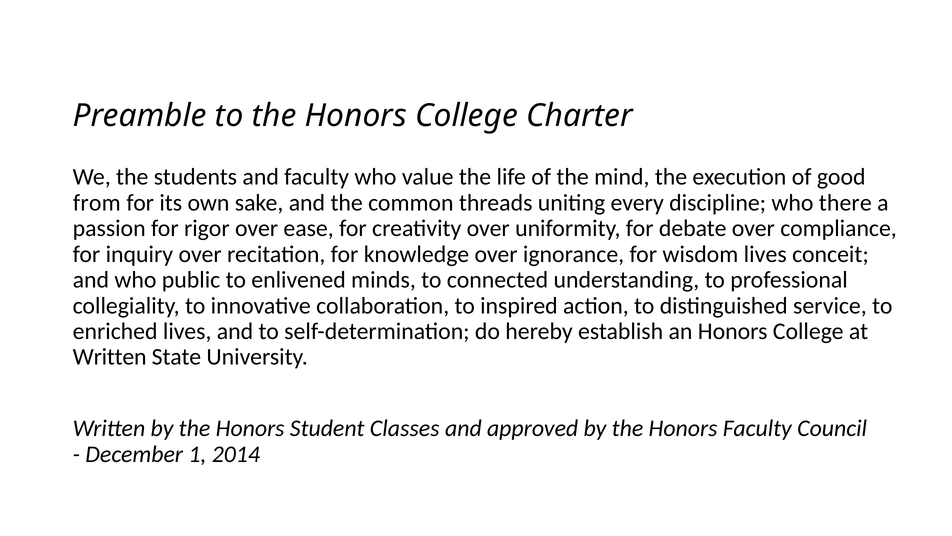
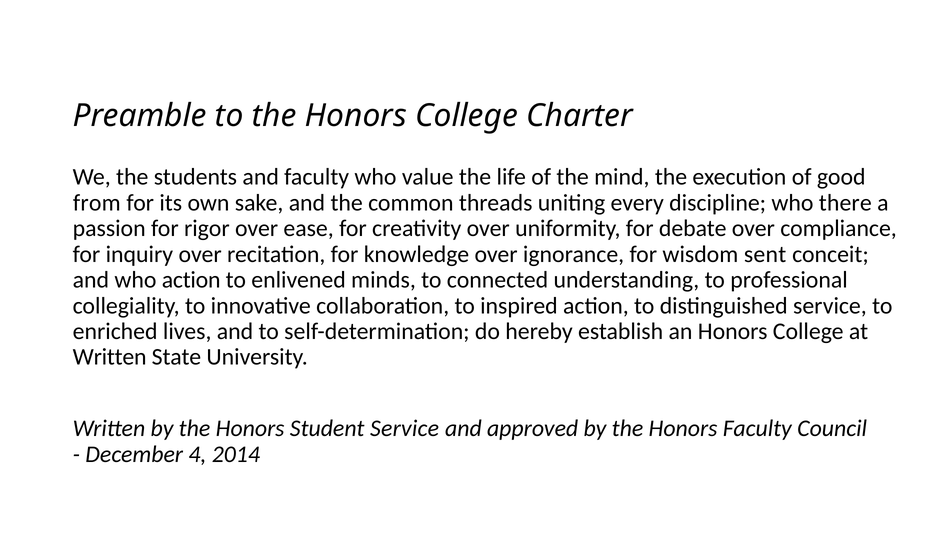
wisdom lives: lives -> sent (765, 254)
who public: public -> action (191, 280)
Student Classes: Classes -> Service (405, 428)
1: 1 -> 4 (197, 454)
